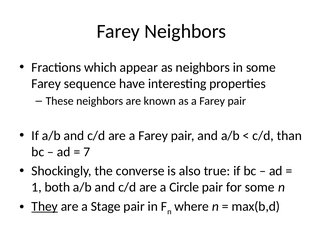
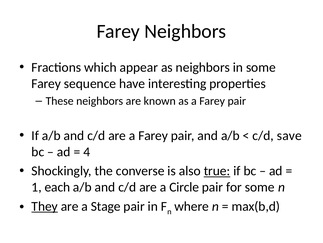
than: than -> save (289, 135)
7: 7 -> 4 (87, 151)
true underline: none -> present (217, 171)
both: both -> each (57, 187)
